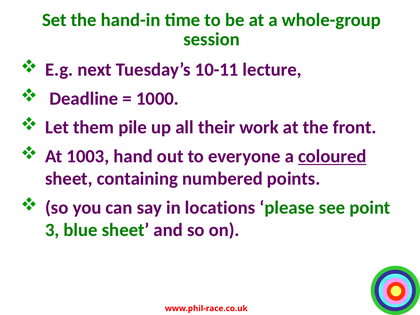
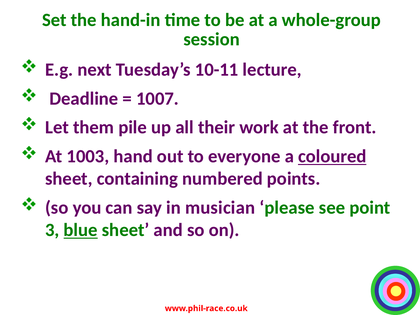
1000: 1000 -> 1007 (157, 99)
locations: locations -> musician (220, 208)
blue underline: none -> present (81, 230)
